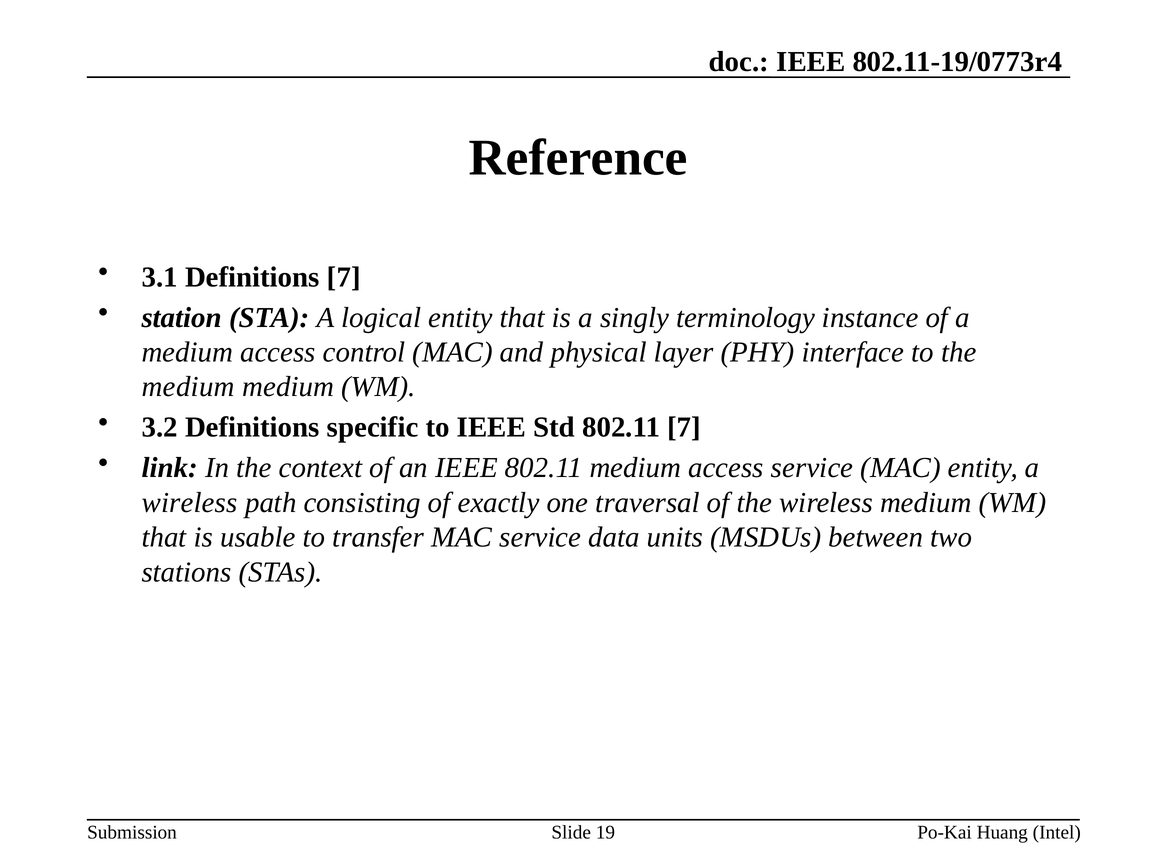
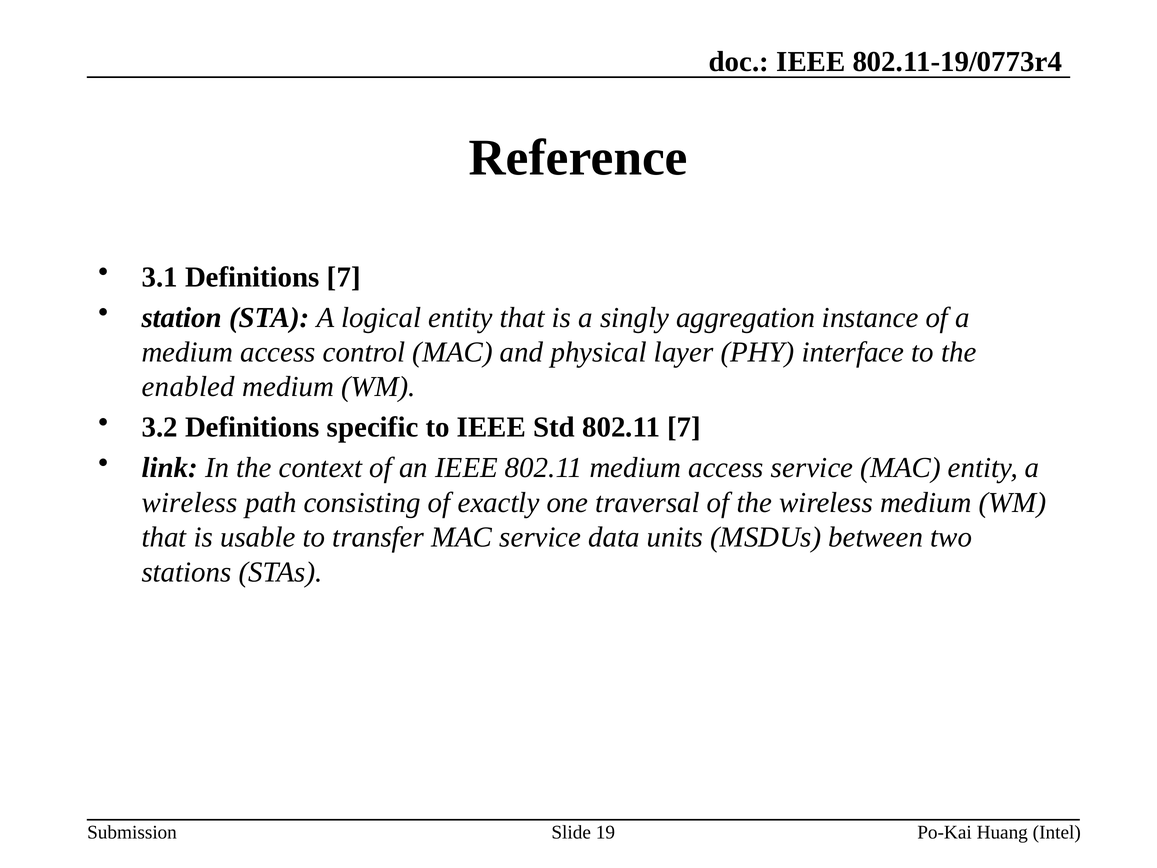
terminology: terminology -> aggregation (746, 317)
medium: medium -> enabled (188, 387)
